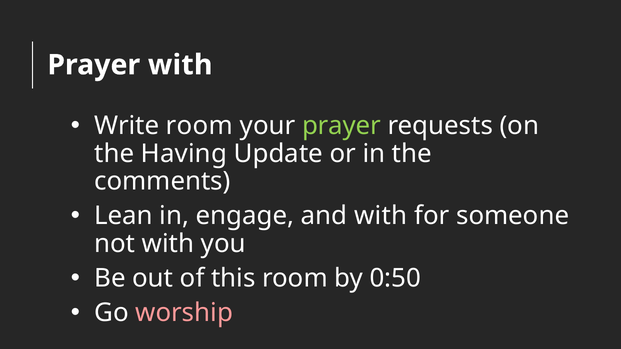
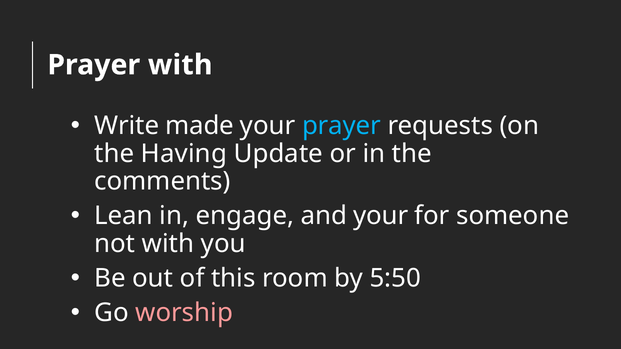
Write room: room -> made (200, 126)
prayer colour: light green -> light blue (342, 126)
and with: with -> your (381, 216)
0:50: 0:50 -> 5:50 (395, 278)
